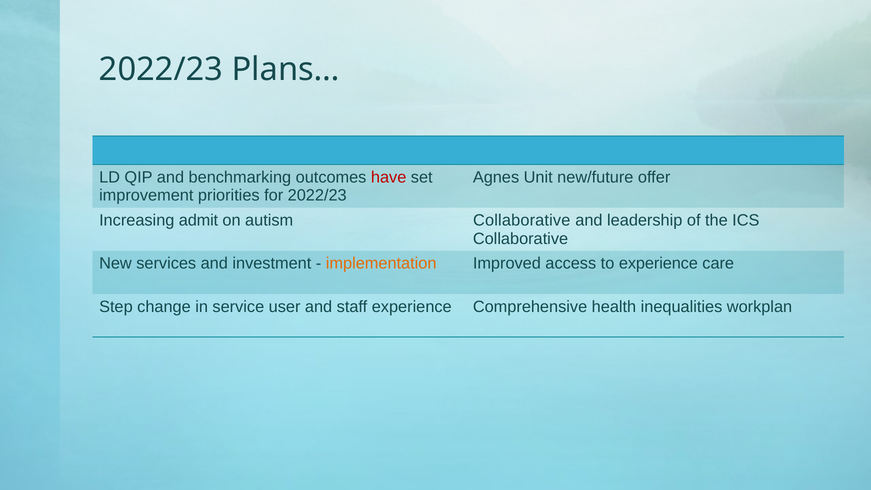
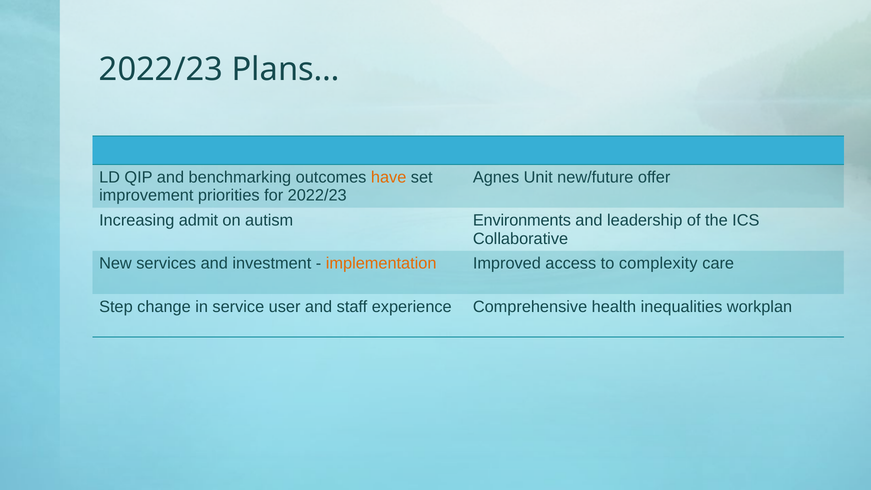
have colour: red -> orange (389, 177)
autism Collaborative: Collaborative -> Environments (522, 220)
to experience: experience -> complexity (658, 264)
